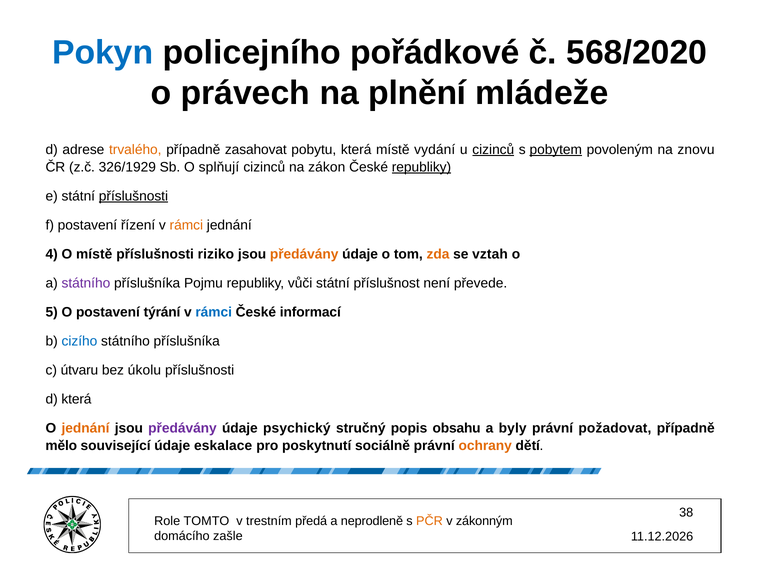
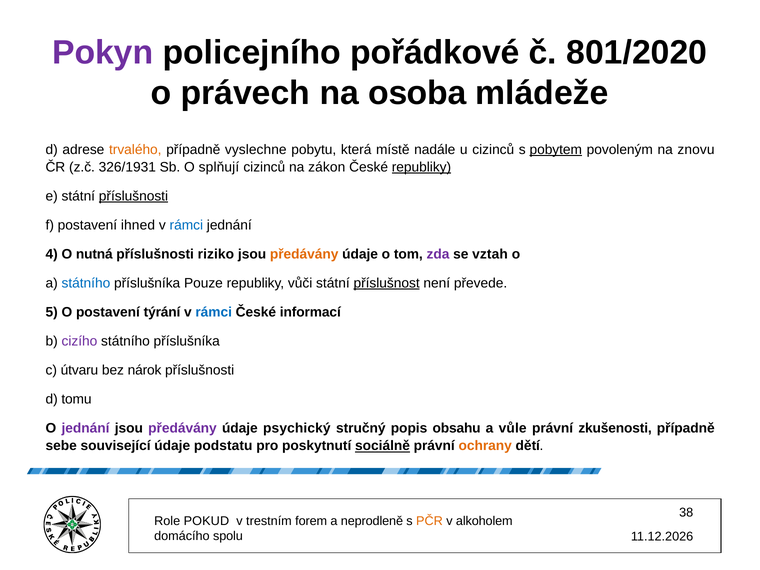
Pokyn colour: blue -> purple (103, 52)
568/2020: 568/2020 -> 801/2020 (637, 52)
plnění: plnění -> osoba (417, 93)
zasahovat: zasahovat -> vyslechne (256, 150)
vydání: vydání -> nadále (435, 150)
cizinců underline: present -> none (493, 150)
326/1929: 326/1929 -> 326/1931 (127, 167)
řízení: řízení -> ihned (138, 225)
rámci colour: orange -> blue (186, 225)
O místě: místě -> nutná (94, 254)
zda colour: orange -> purple (438, 254)
státního colour: purple -> blue (86, 283)
Pojmu: Pojmu -> Pouze (203, 283)
příslušnost underline: none -> present (387, 283)
cizího colour: blue -> purple (79, 341)
úkolu: úkolu -> nárok (145, 370)
d která: která -> tomu (76, 399)
jednání colour: orange -> purple (86, 428)
byly: byly -> vůle (513, 428)
požadovat: požadovat -> zkušenosti (615, 428)
mělo: mělo -> sebe (61, 446)
eskalace: eskalace -> podstatu (223, 446)
sociálně underline: none -> present (383, 446)
TOMTO: TOMTO -> POKUD (206, 521)
předá: předá -> forem (311, 521)
zákonným: zákonným -> alkoholem (484, 521)
zašle: zašle -> spolu (228, 536)
